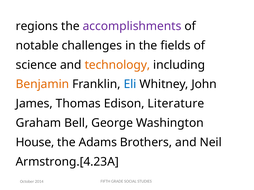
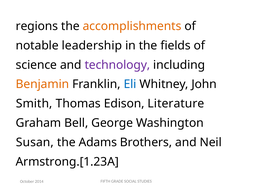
accomplishments colour: purple -> orange (132, 26)
challenges: challenges -> leadership (92, 46)
technology colour: orange -> purple (117, 65)
James: James -> Smith (34, 104)
House: House -> Susan (35, 143)
Armstrong.[4.23A: Armstrong.[4.23A -> Armstrong.[1.23A (67, 162)
